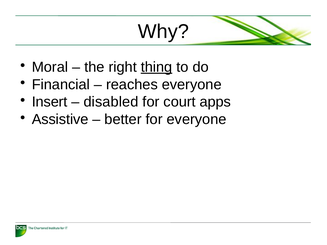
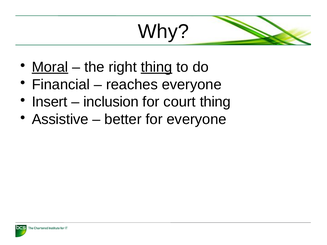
Moral underline: none -> present (50, 67)
disabled: disabled -> inclusion (111, 102)
court apps: apps -> thing (215, 102)
